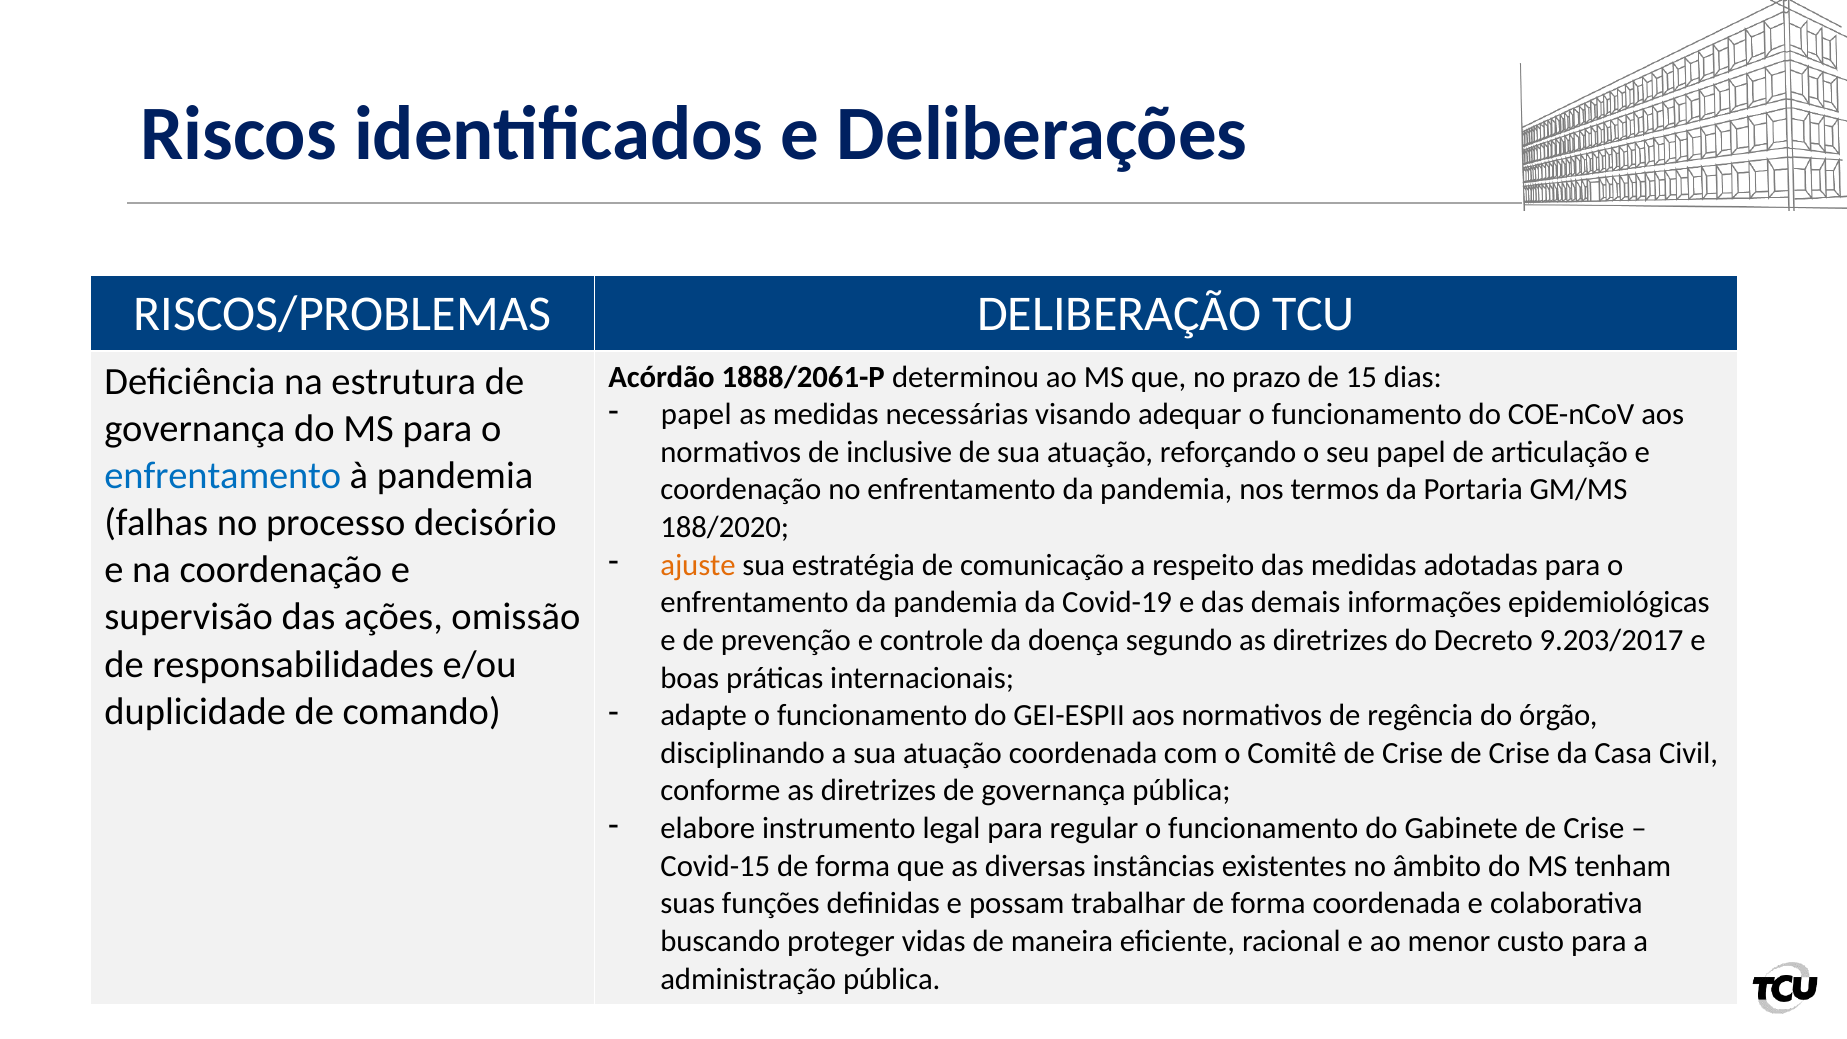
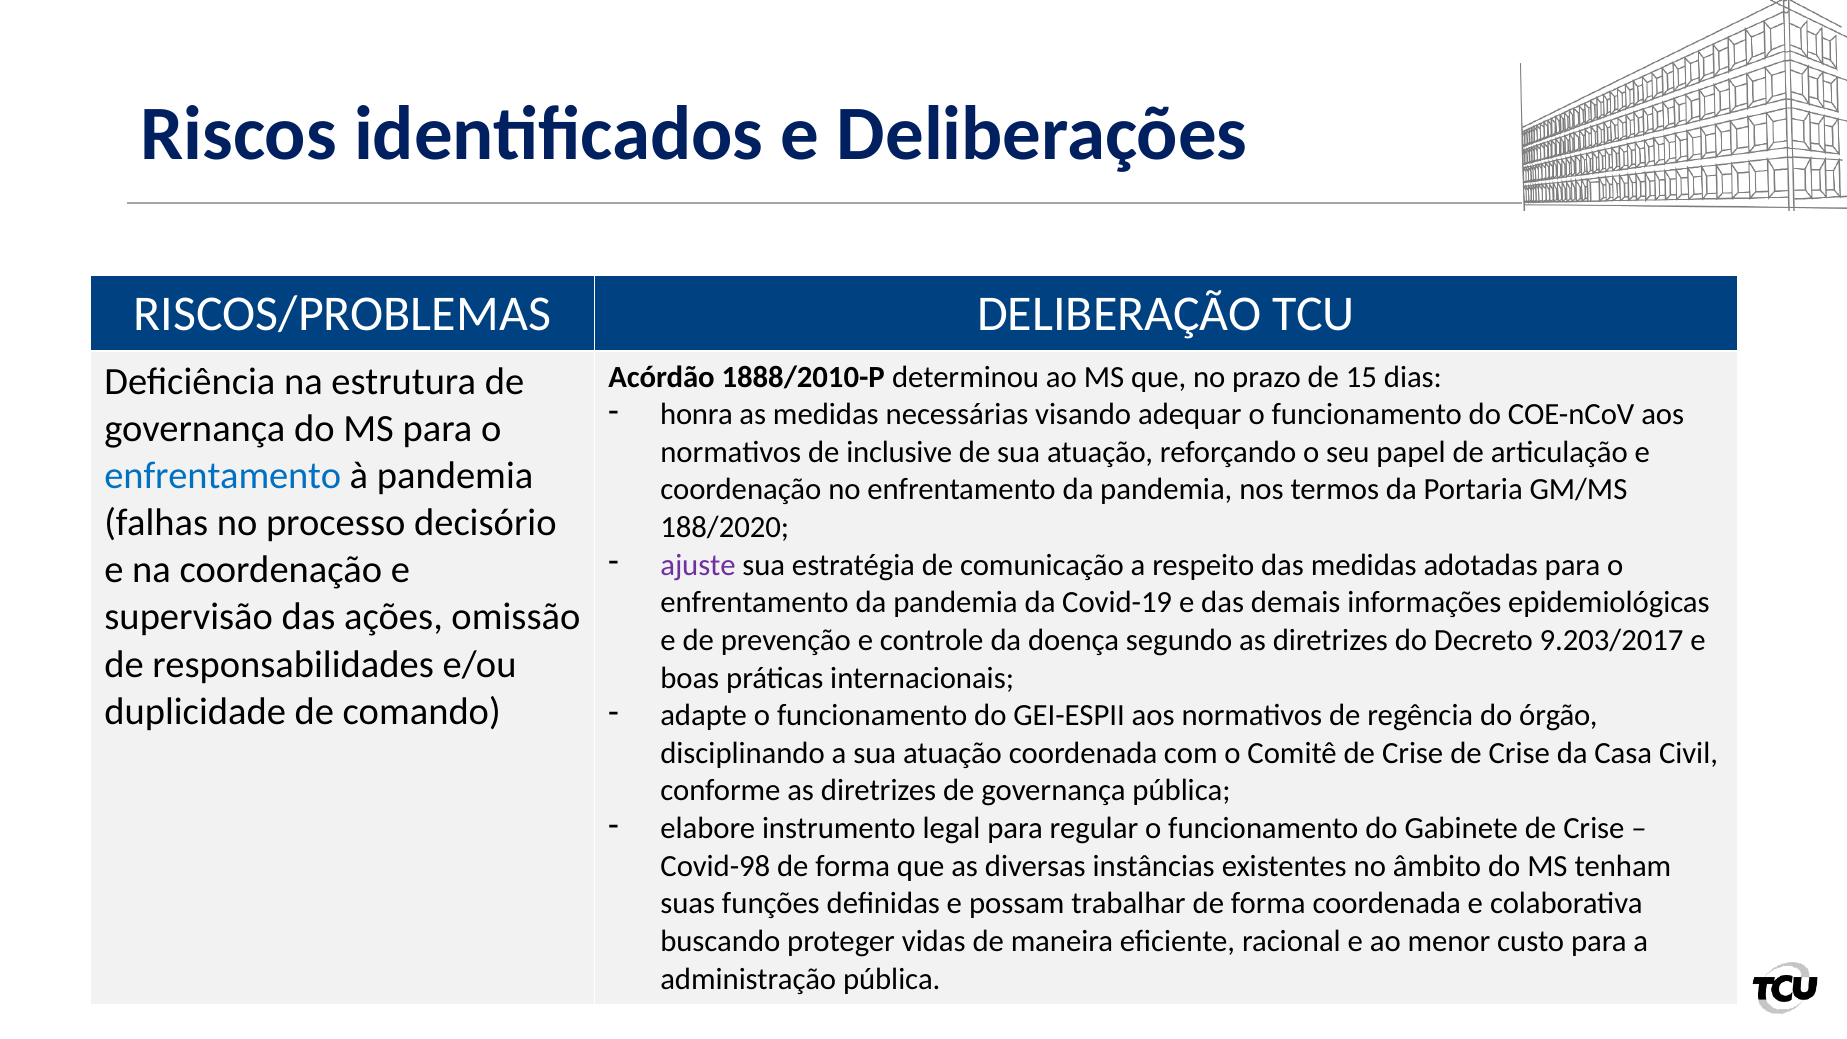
1888/2061-P: 1888/2061-P -> 1888/2010-P (803, 377)
papel: papel -> honra (697, 414)
ajuste colour: orange -> purple (698, 565)
Covid-15: Covid-15 -> Covid-98 (715, 866)
